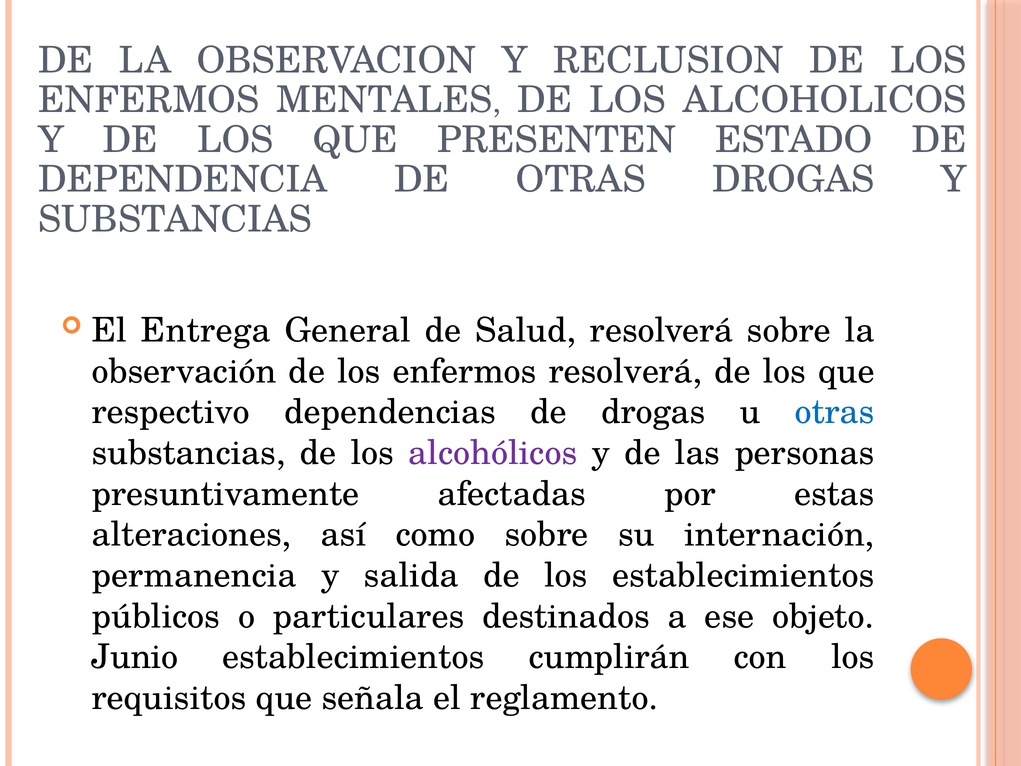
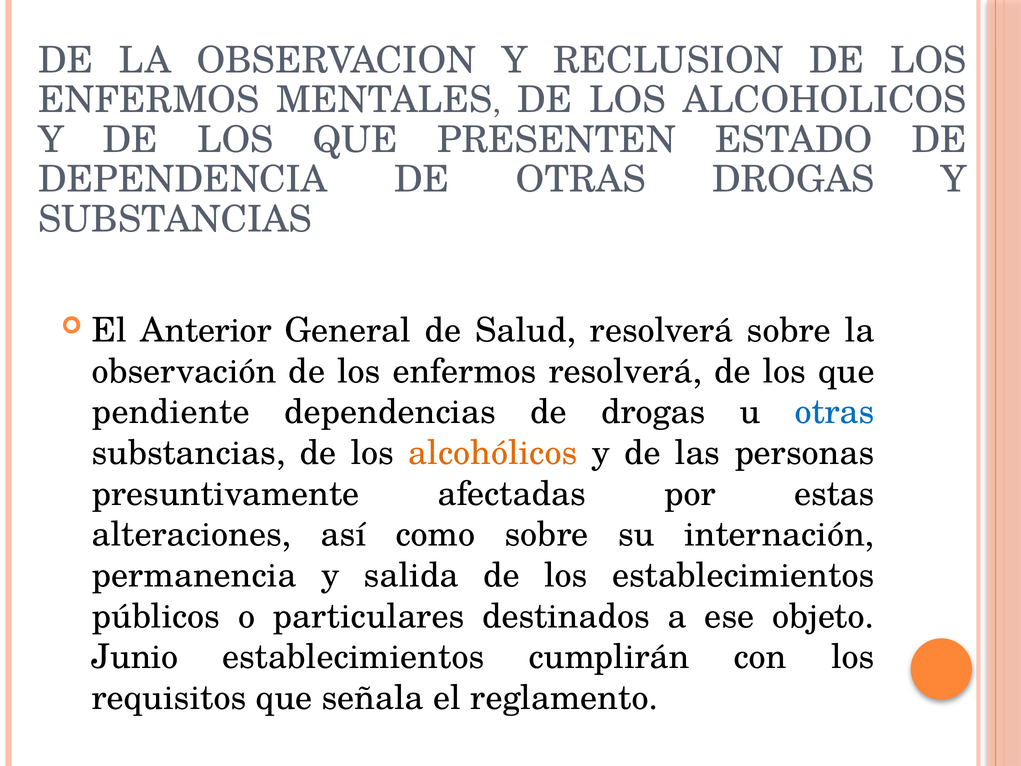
Entrega: Entrega -> Anterior (206, 330)
respectivo: respectivo -> pendiente (171, 412)
alcohólicos colour: purple -> orange (493, 453)
